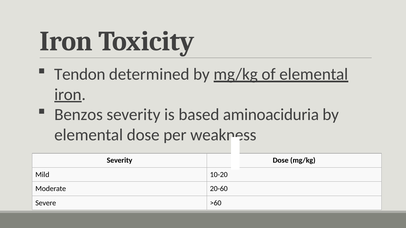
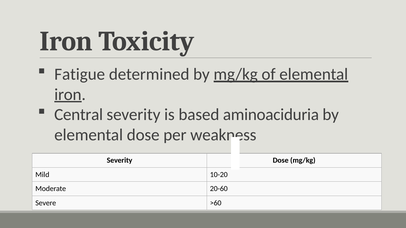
Tendon: Tendon -> Fatigue (80, 74)
Benzos: Benzos -> Central (79, 115)
